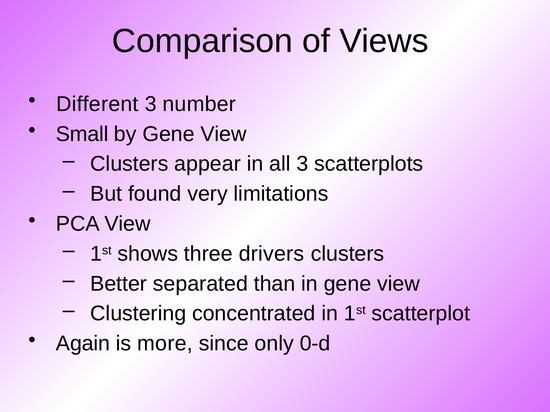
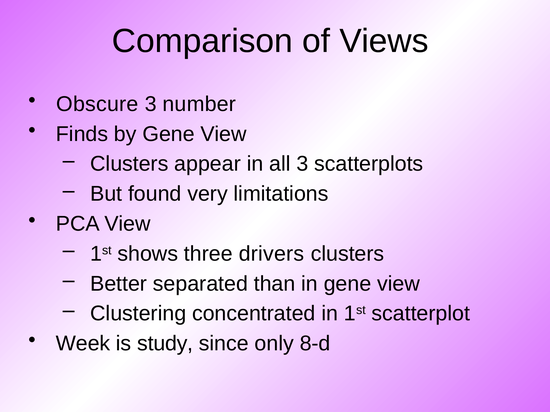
Different: Different -> Obscure (97, 104)
Small: Small -> Finds (82, 134)
Again: Again -> Week (83, 344)
more: more -> study (165, 344)
0-d: 0-d -> 8-d (315, 344)
